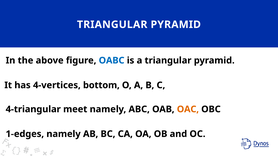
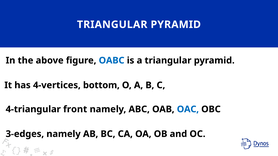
meet: meet -> front (75, 109)
OAC colour: orange -> blue (188, 109)
1-edges: 1-edges -> 3-edges (25, 134)
